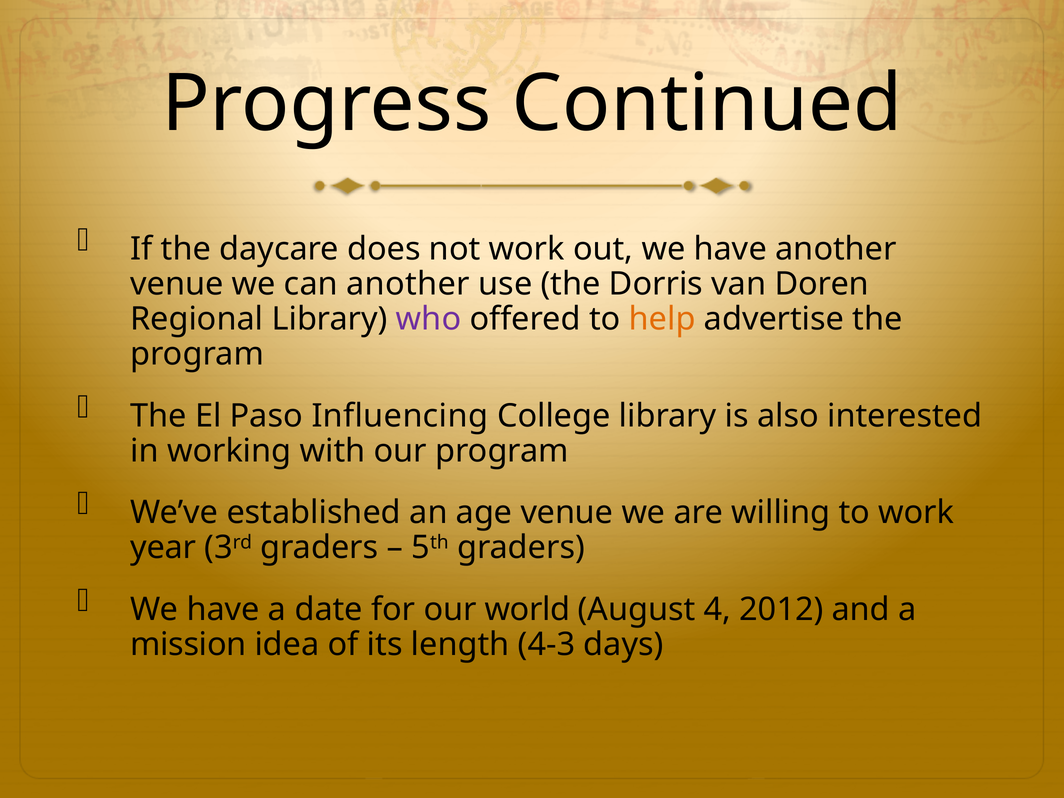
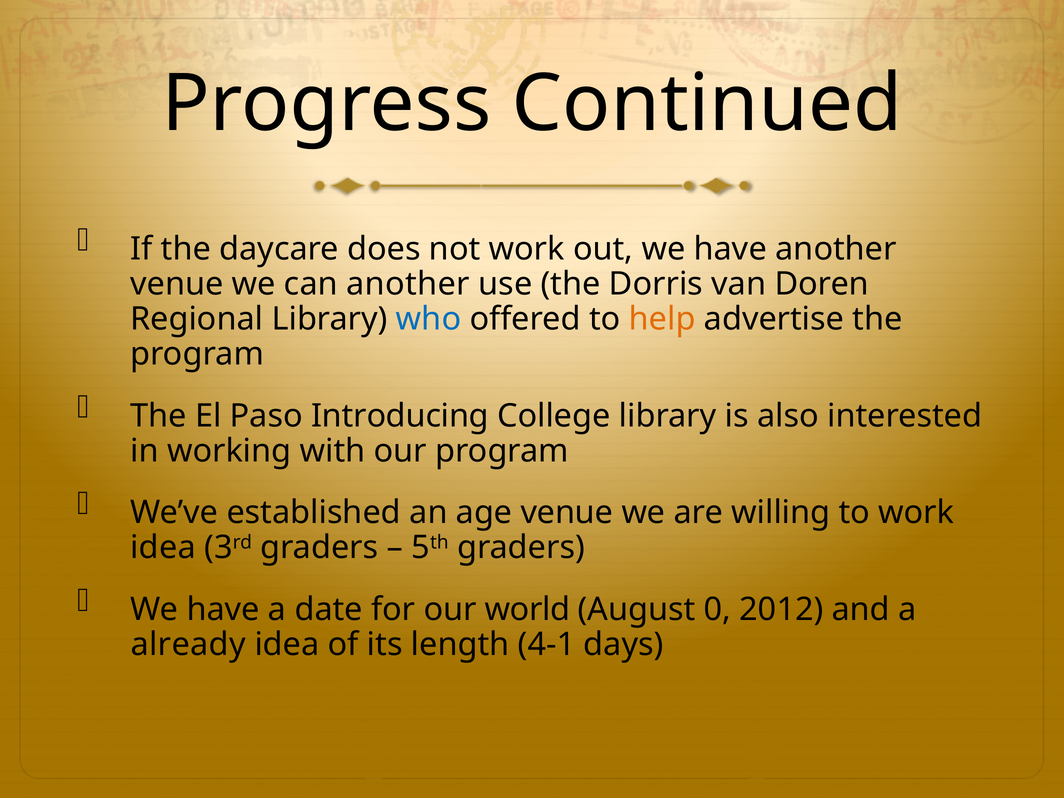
who colour: purple -> blue (429, 319)
Influencing: Influencing -> Introducing (400, 416)
year: year -> idea (163, 548)
4: 4 -> 0 (717, 609)
mission: mission -> already (188, 645)
4-3: 4-3 -> 4-1 (546, 645)
